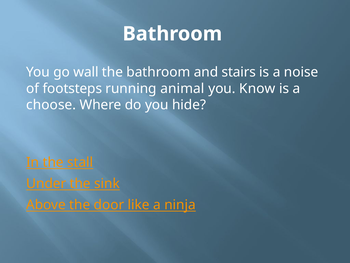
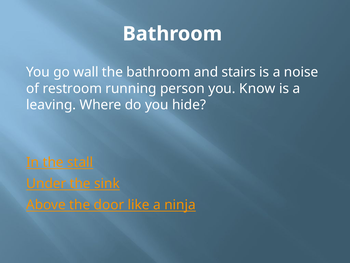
footsteps: footsteps -> restroom (72, 88)
animal: animal -> person (182, 88)
choose: choose -> leaving (51, 105)
